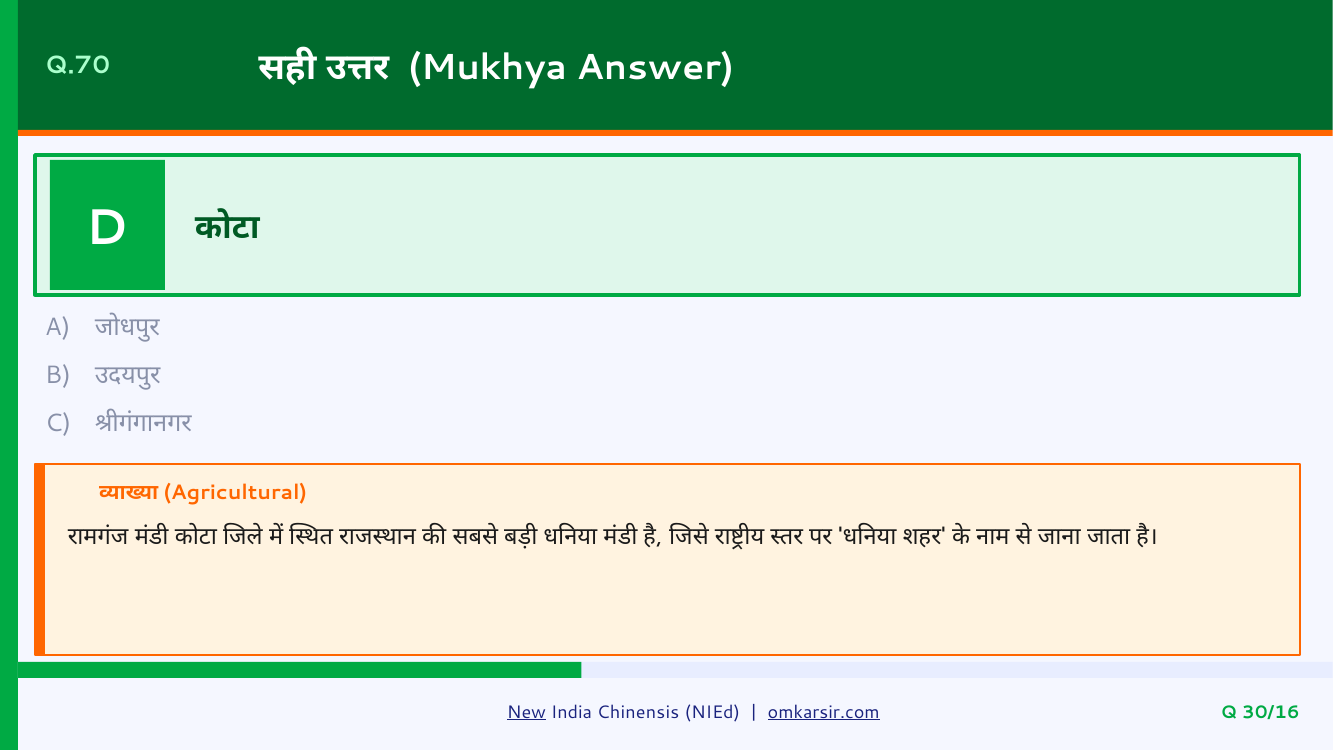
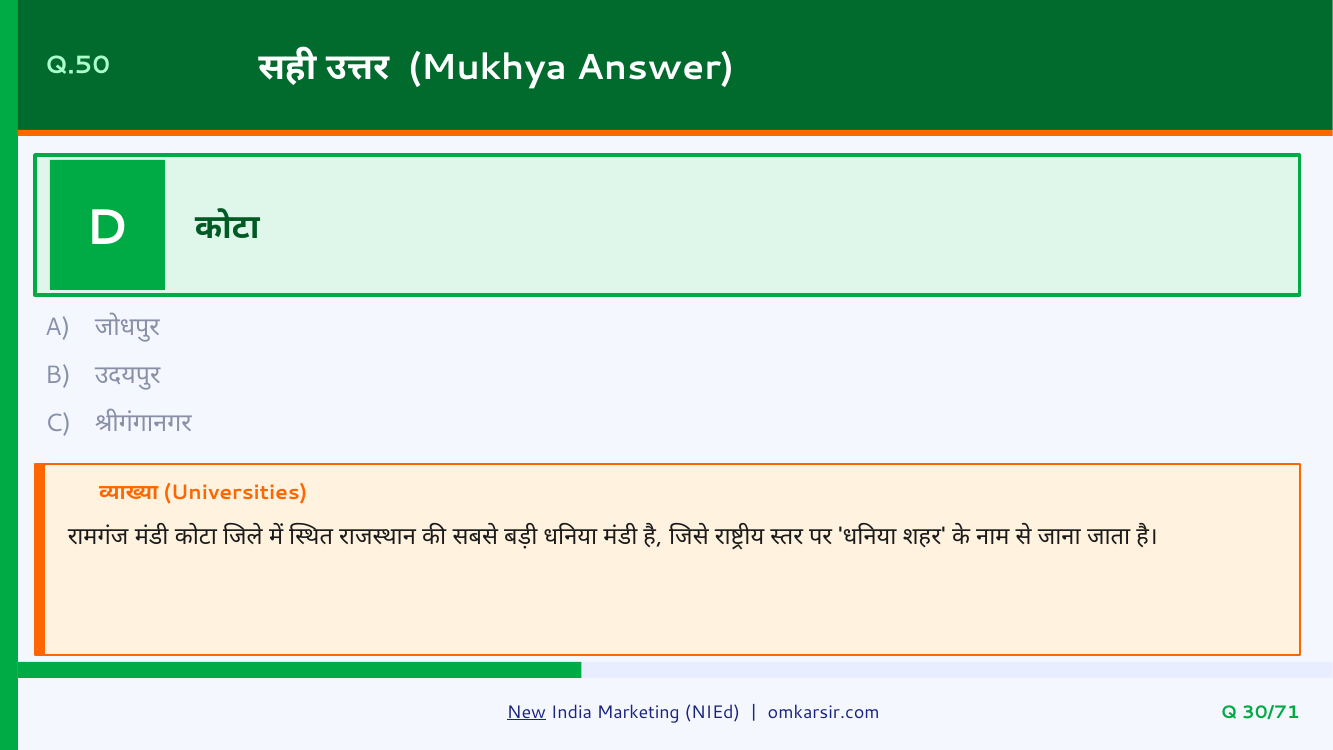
Q.70: Q.70 -> Q.50 (77, 66)
Agricultural: Agricultural -> Universities (235, 492)
Chinensis: Chinensis -> Marketing (638, 712)
omkarsir.com underline: present -> none (824, 712)
30/16: 30/16 -> 30/71 (1271, 712)
